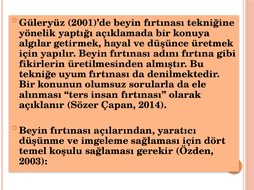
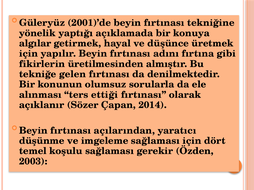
uyum: uyum -> gelen (73, 74)
insan: insan -> ettiği (105, 95)
